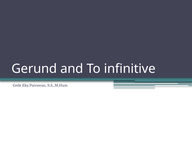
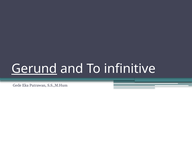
Gerund underline: none -> present (34, 69)
